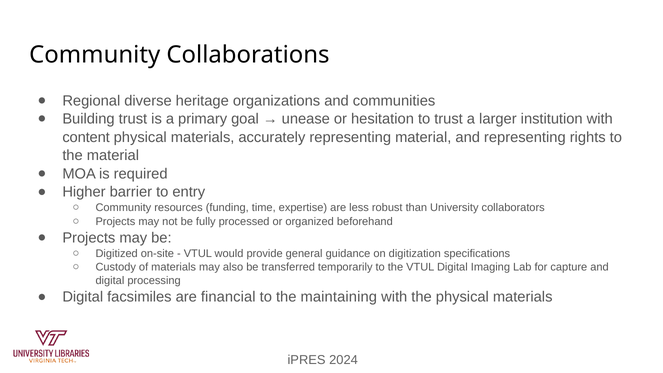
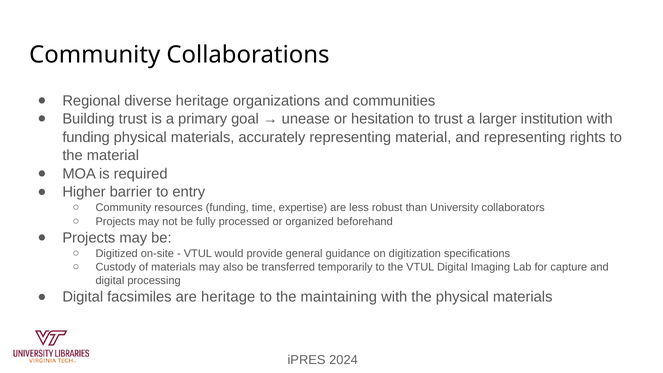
content: content -> funding (86, 137)
are financial: financial -> heritage (228, 297)
